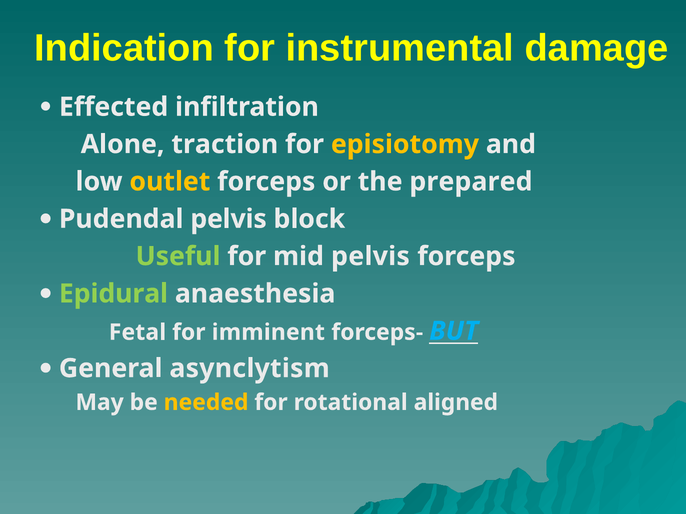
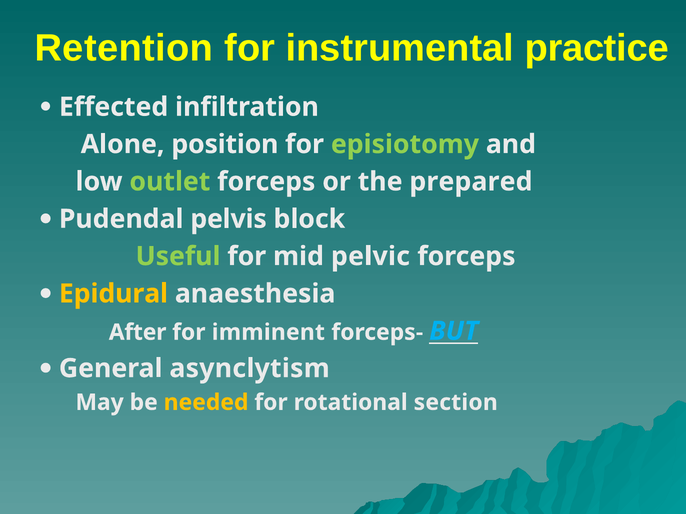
Indication: Indication -> Retention (124, 48)
damage: damage -> practice (597, 48)
traction: traction -> position (225, 144)
episiotomy colour: yellow -> light green (405, 144)
outlet colour: yellow -> light green (170, 182)
mid pelvis: pelvis -> pelvic (370, 257)
Epidural colour: light green -> yellow (113, 294)
Fetal: Fetal -> After (138, 333)
aligned: aligned -> section (456, 403)
